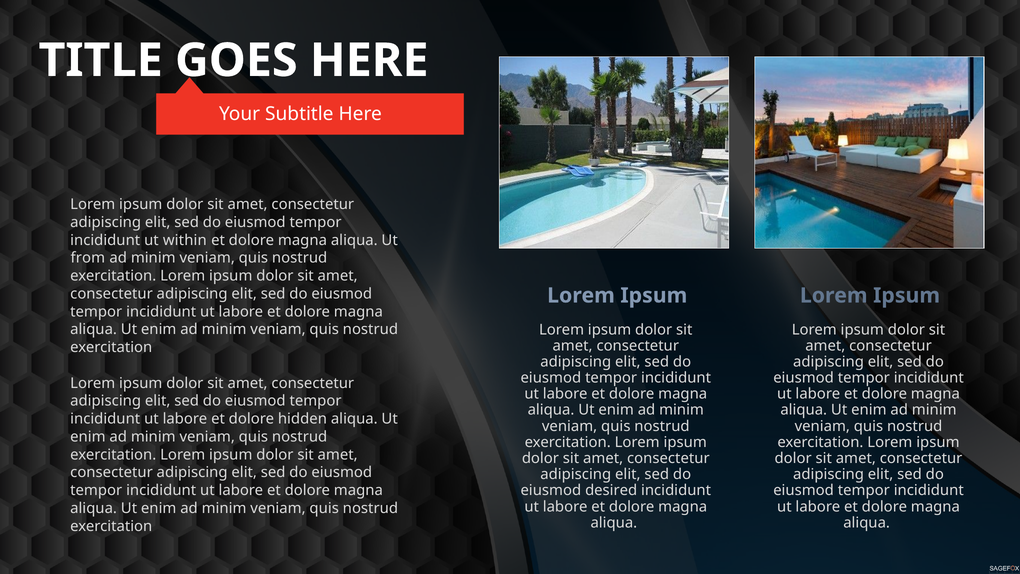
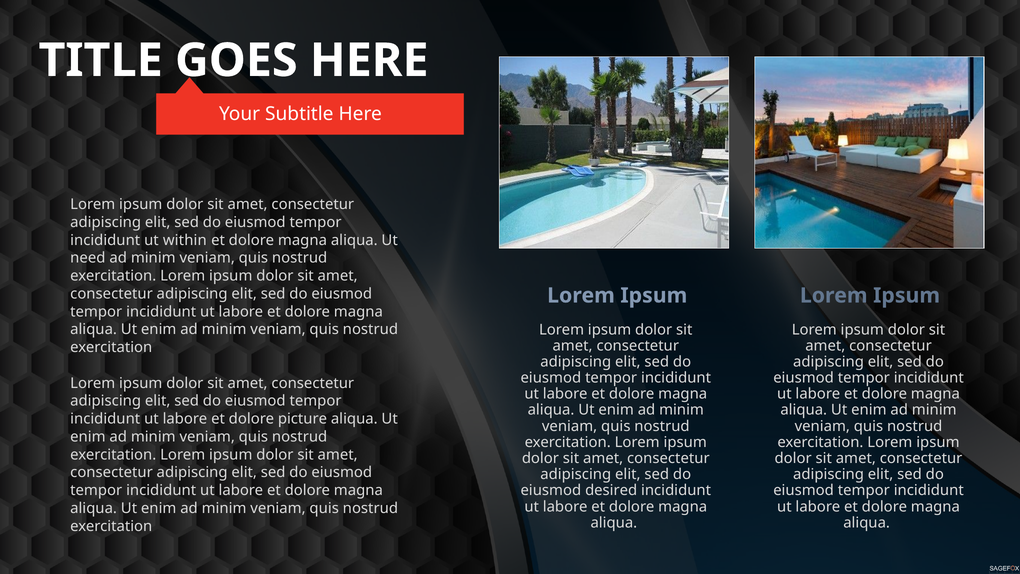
from: from -> need (88, 258)
hidden: hidden -> picture (302, 419)
